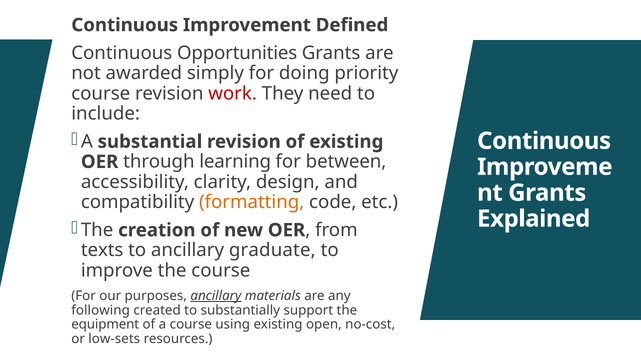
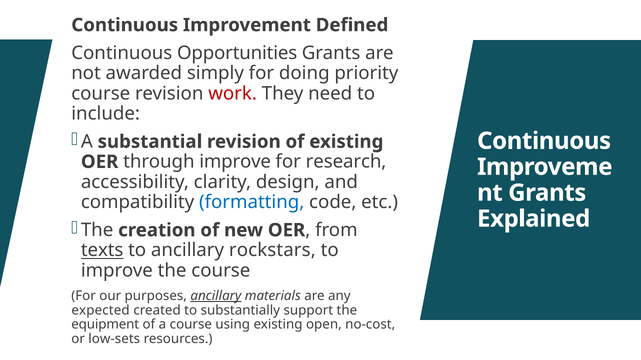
through learning: learning -> improve (235, 162)
between: between -> research (346, 162)
formatting colour: orange -> blue (252, 202)
texts underline: none -> present (102, 251)
graduate: graduate -> rockstars (272, 251)
following: following -> expected (101, 311)
